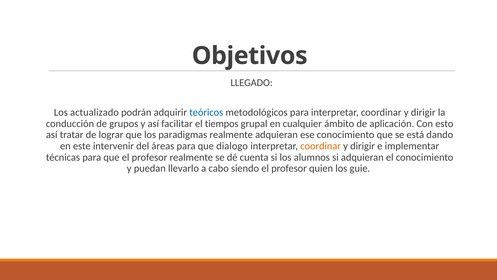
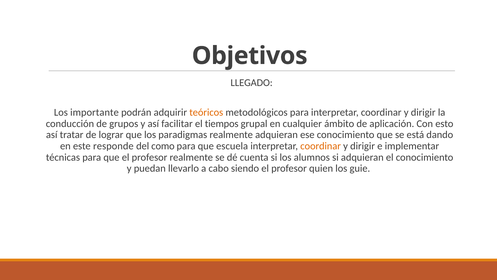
actualizado: actualizado -> importante (94, 112)
teóricos colour: blue -> orange (206, 112)
intervenir: intervenir -> responde (113, 146)
áreas: áreas -> como (163, 146)
dialogo: dialogo -> escuela (232, 146)
